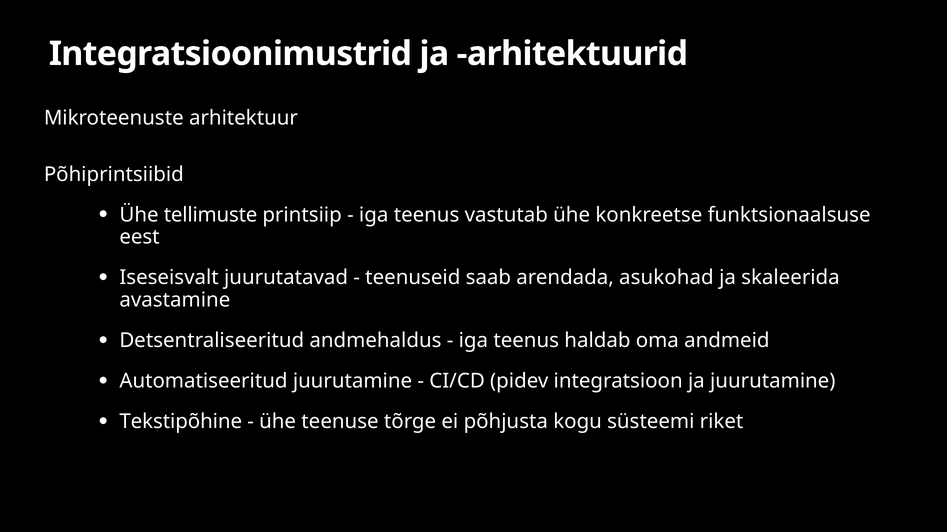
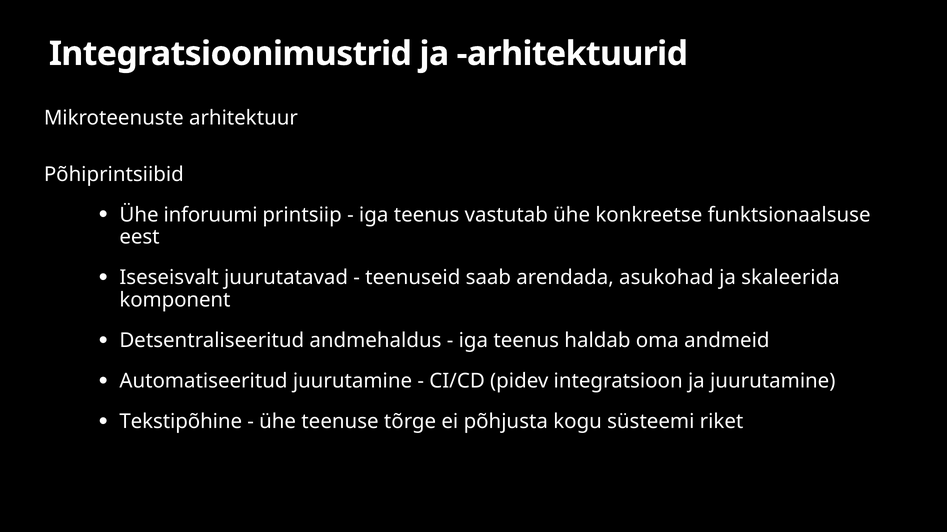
tellimuste: tellimuste -> inforuumi (211, 215)
avastamine: avastamine -> komponent (175, 300)
